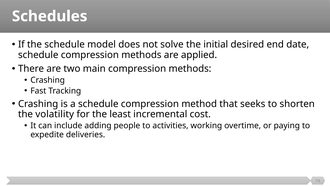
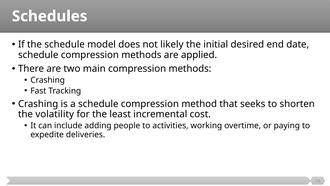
solve: solve -> likely (172, 44)
